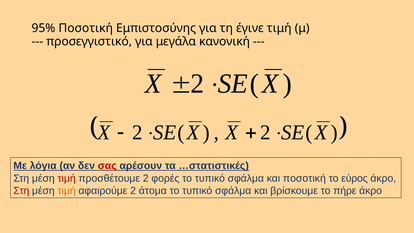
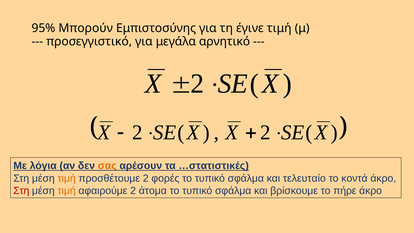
95% Ποσοτική: Ποσοτική -> Μπορούν (86, 28)
κανονική: κανονική -> αρνητικό (225, 41)
σας colour: red -> orange (107, 166)
τιμή colour: red -> orange (67, 178)
και ποσοτική: ποσοτική -> τελευταίο (304, 178)
εύρος: εύρος -> κοντά (354, 178)
